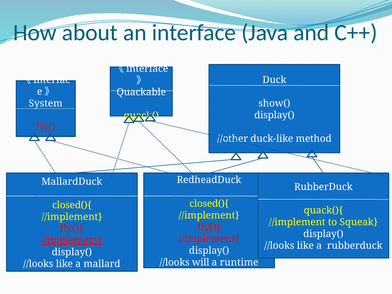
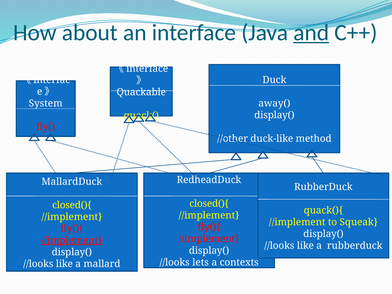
and underline: none -> present (311, 33)
show(: show( -> away( (274, 103)
will: will -> lets (201, 262)
runtime: runtime -> contexts (239, 262)
